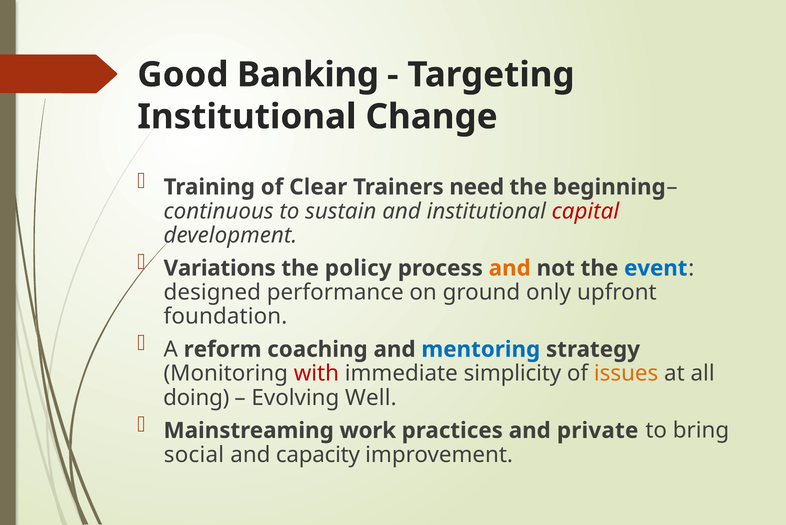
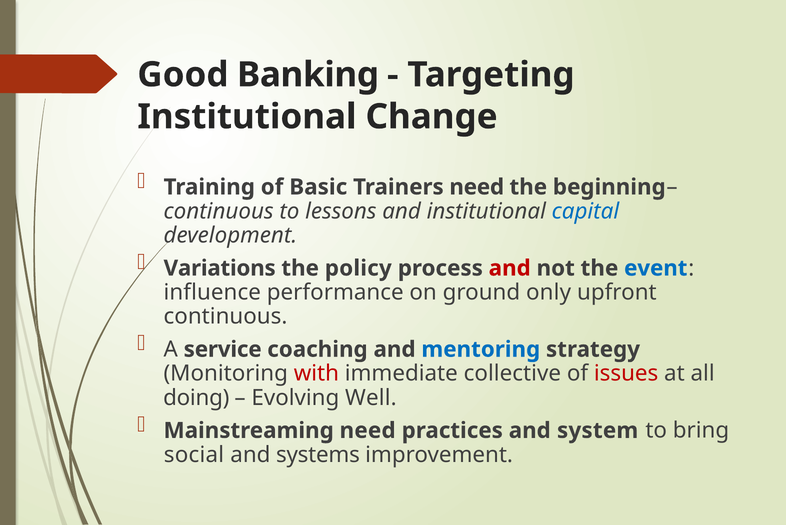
Clear: Clear -> Basic (318, 187)
sustain: sustain -> lessons (341, 211)
capital colour: red -> blue (585, 211)
and colour: orange -> red (510, 268)
designed: designed -> influence (212, 293)
foundation: foundation -> continuous (226, 317)
reform: reform -> service (223, 350)
simplicity: simplicity -> collective (512, 374)
issues colour: orange -> red (626, 374)
Mainstreaming work: work -> need (368, 431)
private: private -> system (598, 431)
capacity: capacity -> systems (318, 455)
